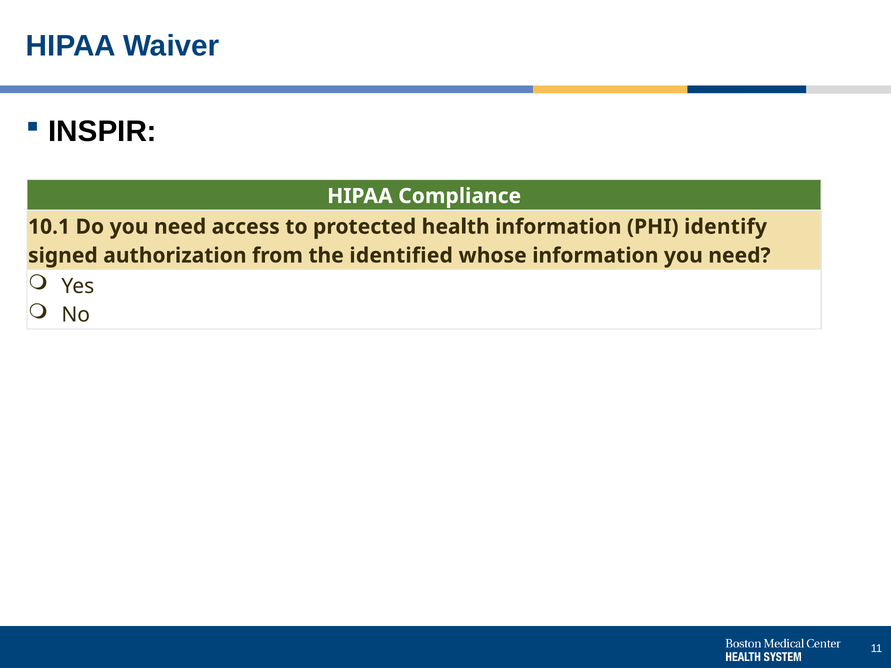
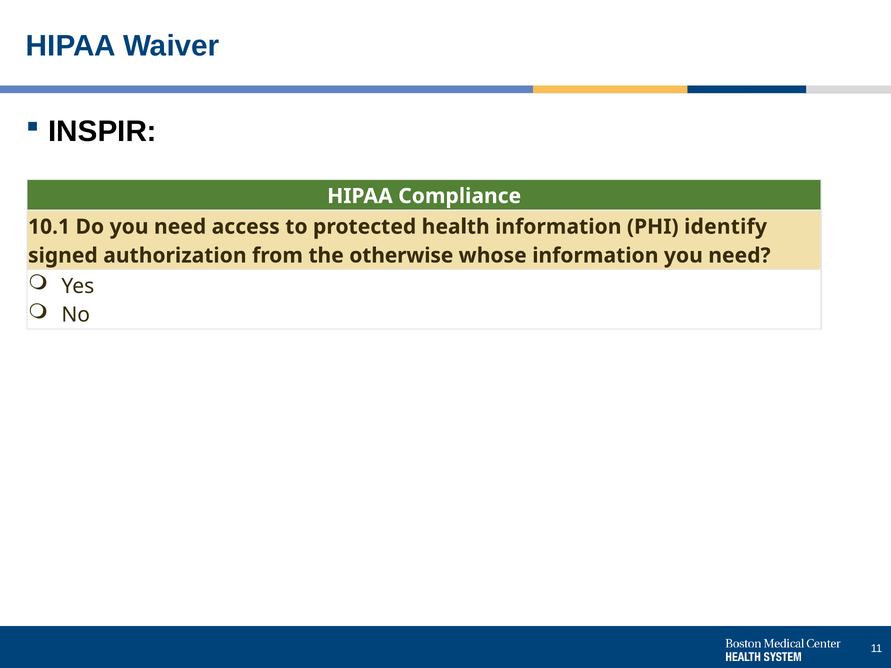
identified: identified -> otherwise (401, 256)
